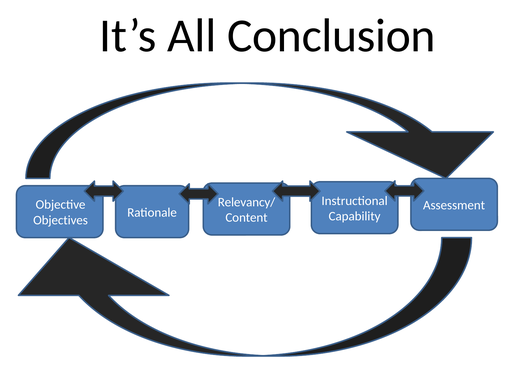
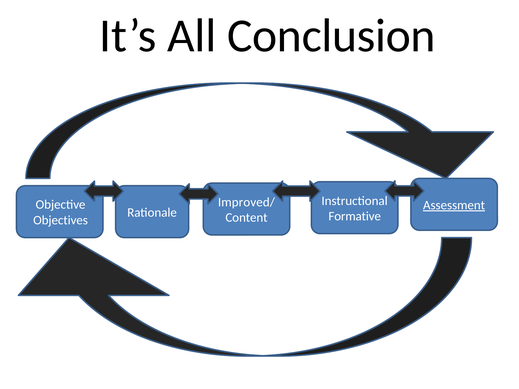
Relevancy/: Relevancy/ -> Improved/ (246, 202)
Assessment underline: none -> present (454, 205)
Capability: Capability -> Formative (355, 216)
